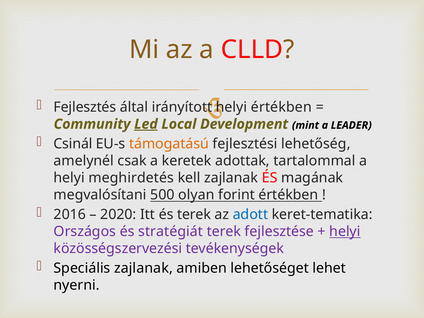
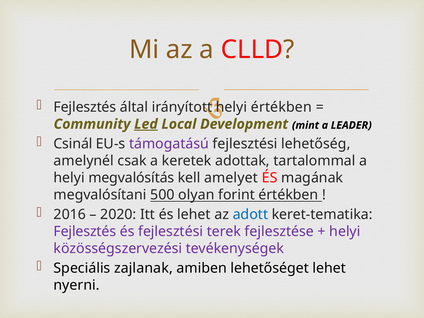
támogatású colour: orange -> purple (169, 144)
meghirdetés: meghirdetés -> megvalósítás (131, 178)
kell zajlanak: zajlanak -> amelyet (231, 178)
és terek: terek -> lehet (194, 215)
Országos: Országos -> Fejlesztés (85, 232)
és stratégiát: stratégiát -> fejlesztési (171, 232)
helyi underline: present -> none (345, 232)
